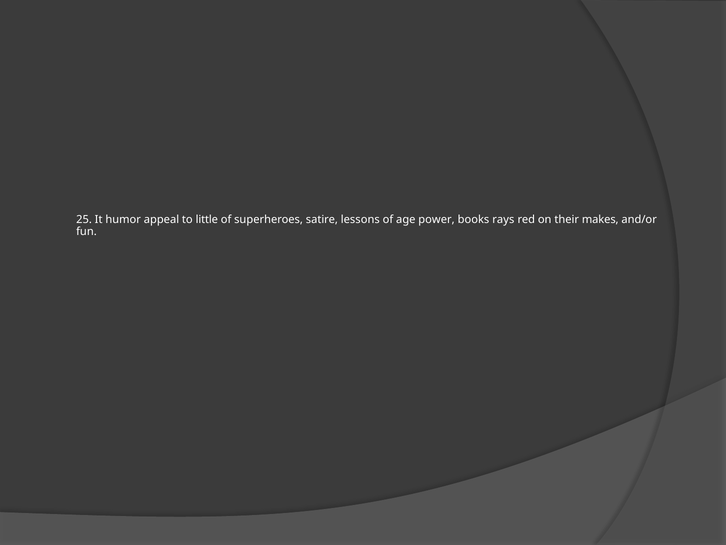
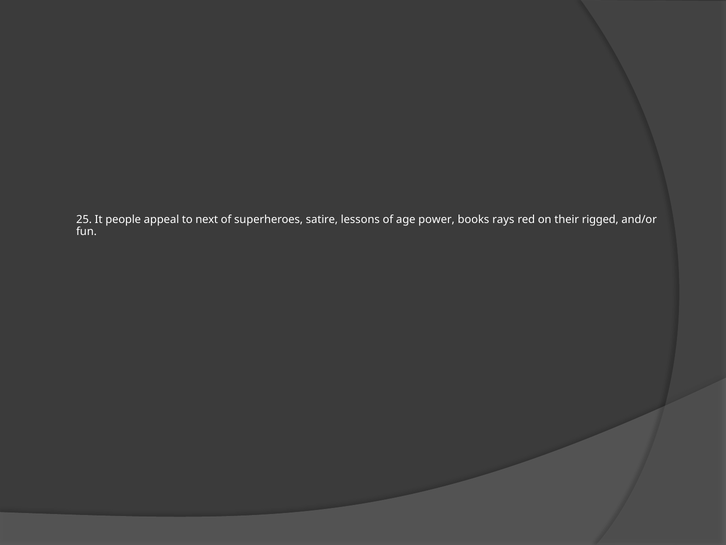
humor: humor -> people (123, 219)
little: little -> next (207, 219)
makes: makes -> rigged (600, 219)
